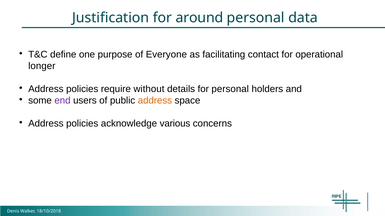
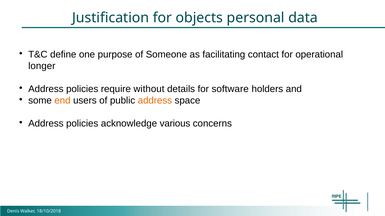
around: around -> objects (199, 18)
Everyone: Everyone -> Someone (166, 55)
for personal: personal -> software (230, 89)
end colour: purple -> orange (62, 101)
